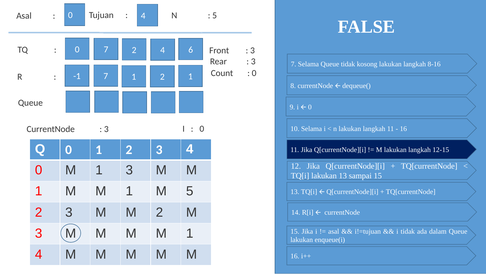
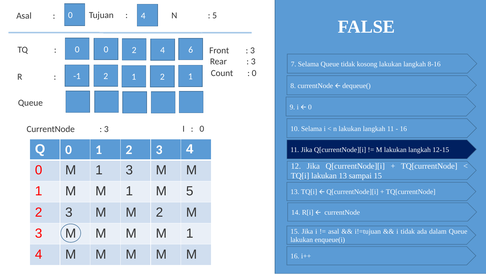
0 7: 7 -> 0 (106, 49)
-1 7: 7 -> 2 (106, 76)
